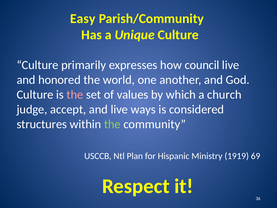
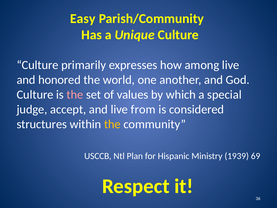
council: council -> among (202, 65)
church: church -> special (224, 95)
ways: ways -> from (143, 109)
the colour: light green -> yellow (112, 124)
1919: 1919 -> 1939 (237, 156)
